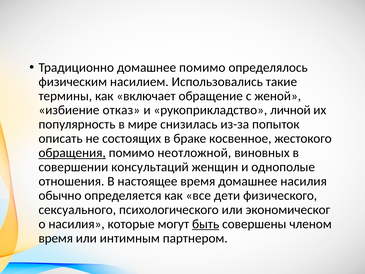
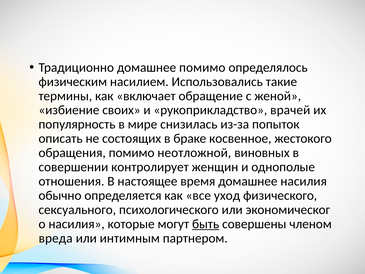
отказ: отказ -> своих (121, 110)
личной: личной -> врачей (290, 110)
обращения underline: present -> none (72, 153)
консультаций: консультаций -> контролирует (150, 167)
дети: дети -> уход (227, 195)
время: время -> вреда (56, 238)
